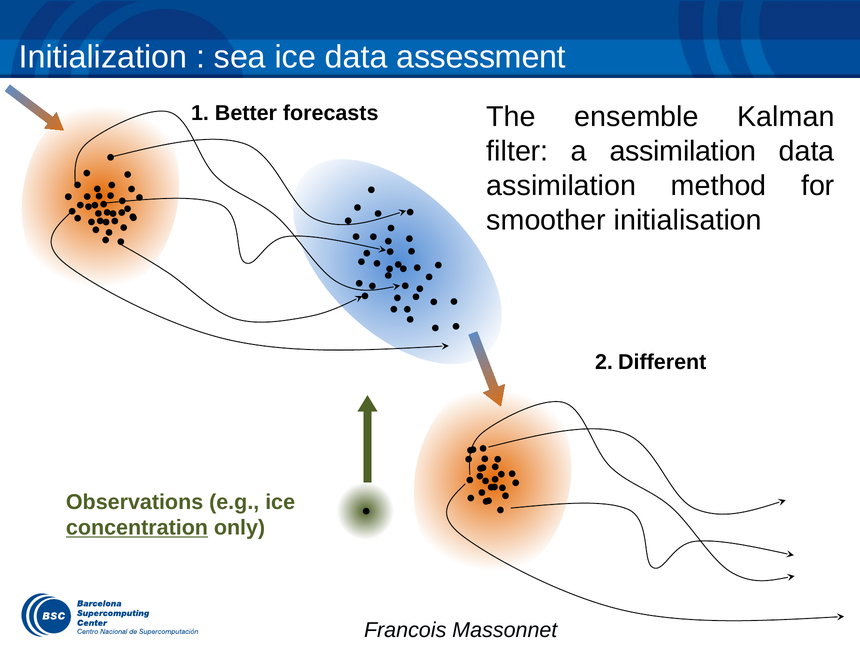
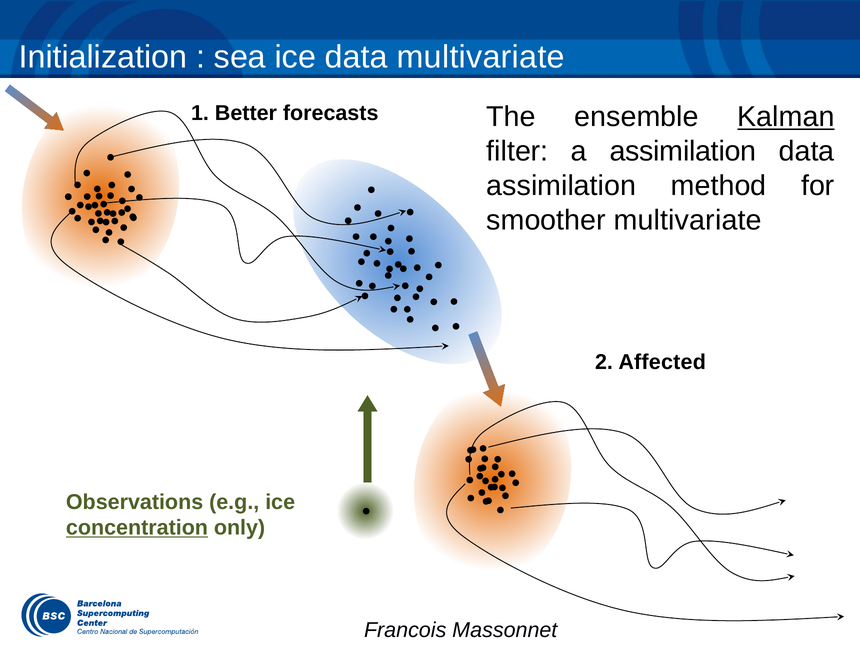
data assessment: assessment -> multivariate (481, 57)
Kalman underline: none -> present (786, 117)
smoother initialisation: initialisation -> multivariate (688, 220)
Different: Different -> Affected (662, 362)
